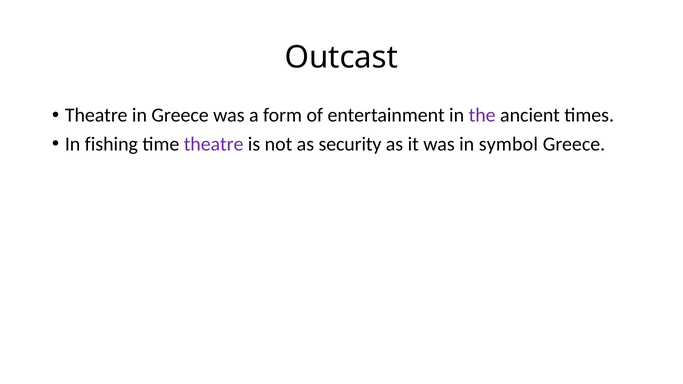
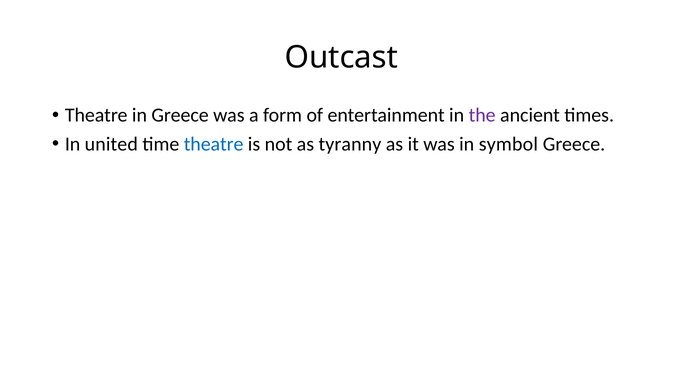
fishing: fishing -> united (111, 144)
theatre colour: purple -> blue (214, 144)
security: security -> tyranny (350, 144)
